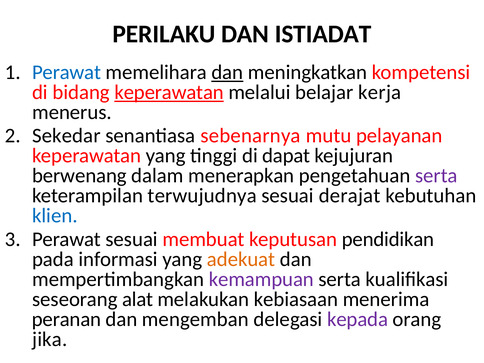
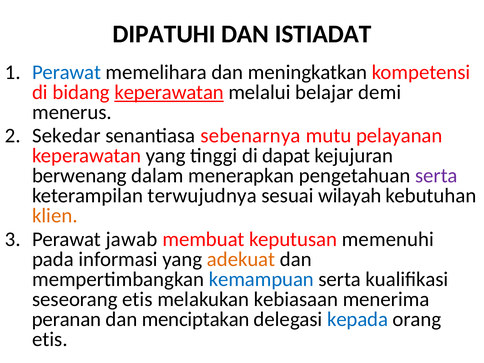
PERILAKU: PERILAKU -> DIPATUHI (164, 34)
dan underline: present -> none (227, 72)
kerja: kerja -> demi (380, 92)
derajat: derajat -> wilayah (350, 196)
klien colour: blue -> orange (55, 216)
Perawat sesuai: sesuai -> jawab (132, 239)
pendidikan: pendidikan -> memenuhi (388, 239)
kemampuan colour: purple -> blue (261, 279)
seseorang alat: alat -> etis (137, 299)
mengemban: mengemban -> menciptakan (196, 319)
kepada colour: purple -> blue (358, 319)
jika: jika -> etis (50, 339)
